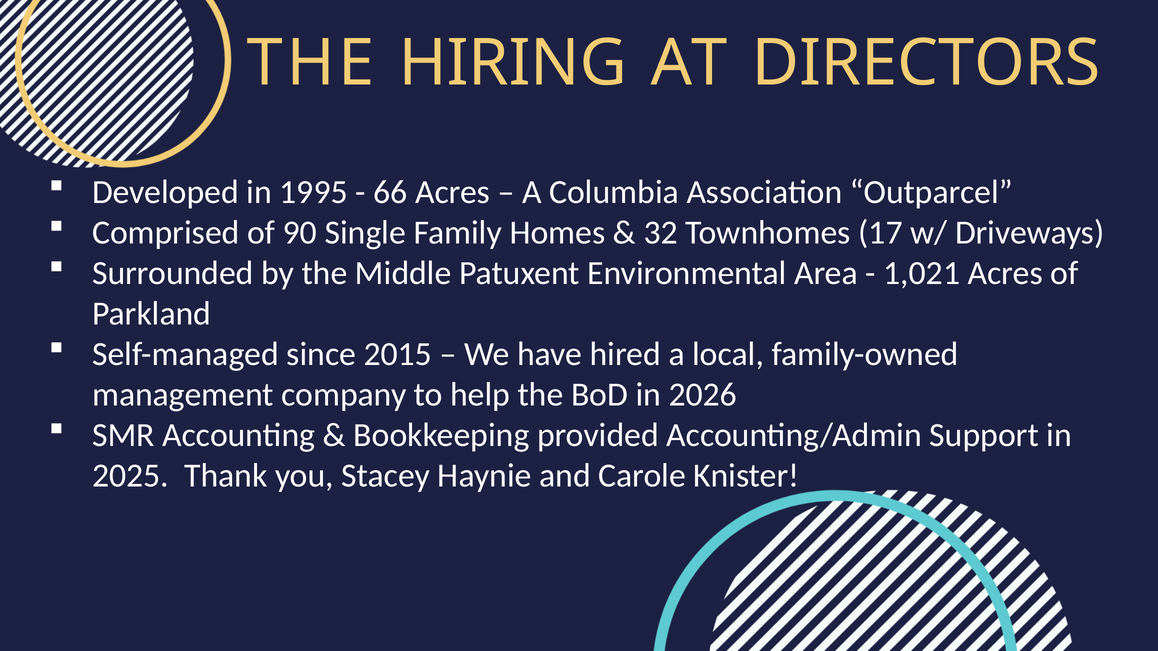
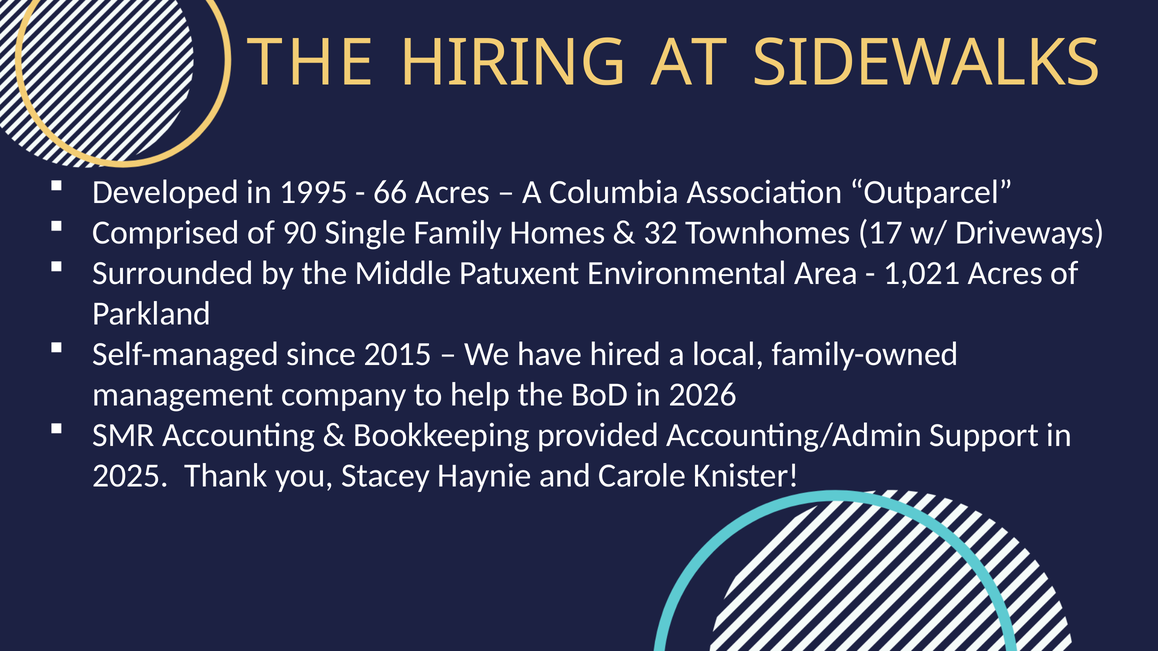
DIRECTORS: DIRECTORS -> SIDEWALKS (926, 63)
